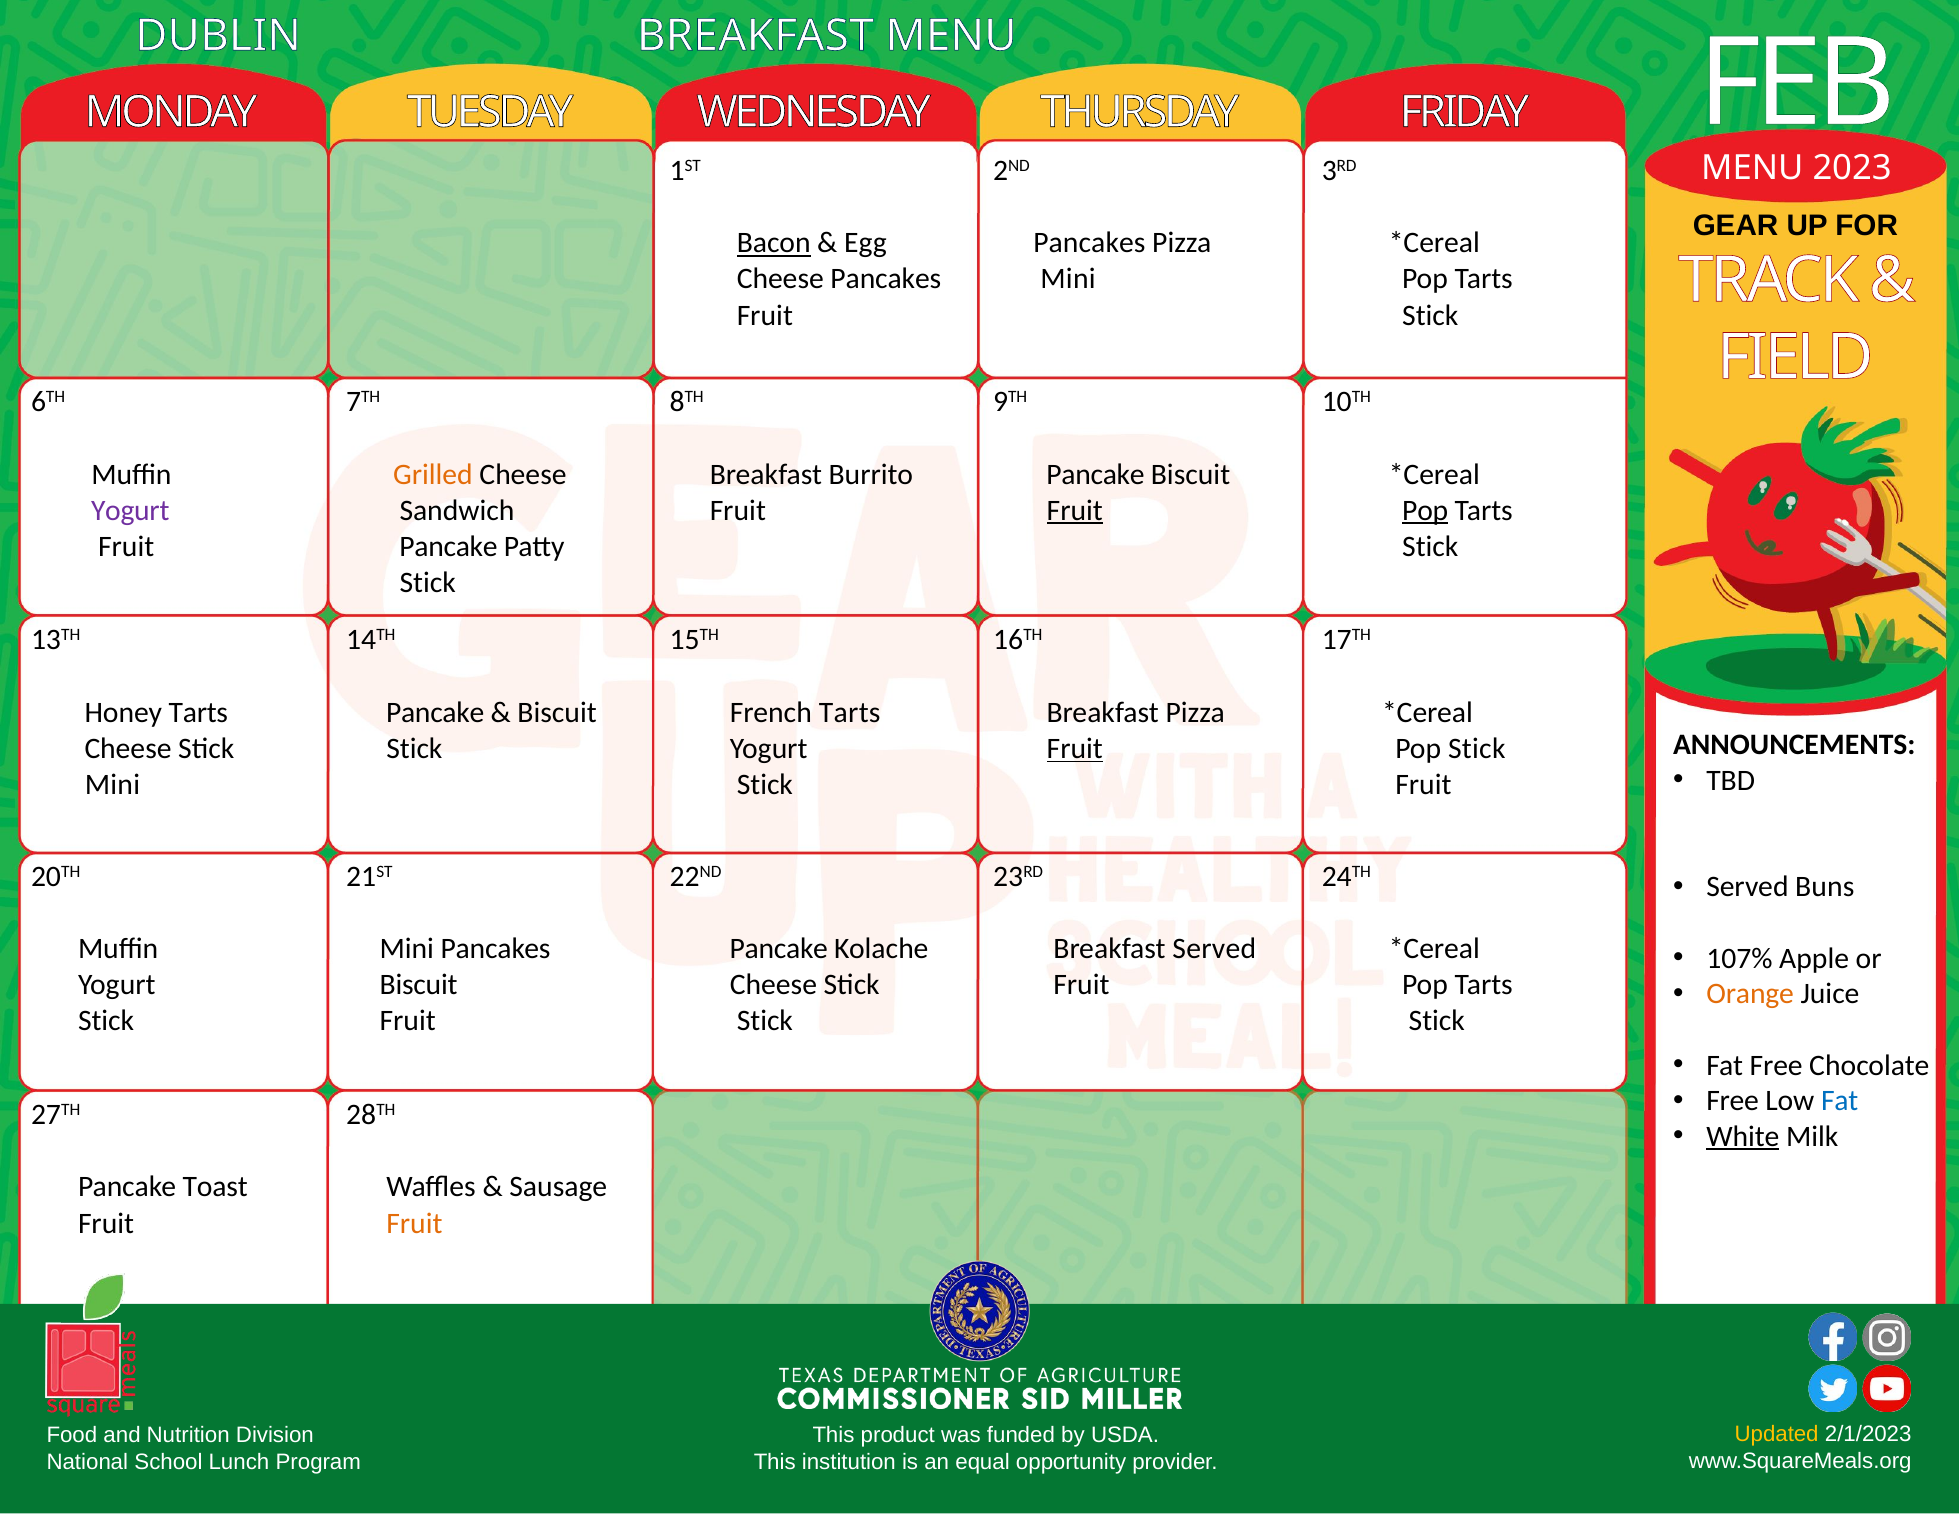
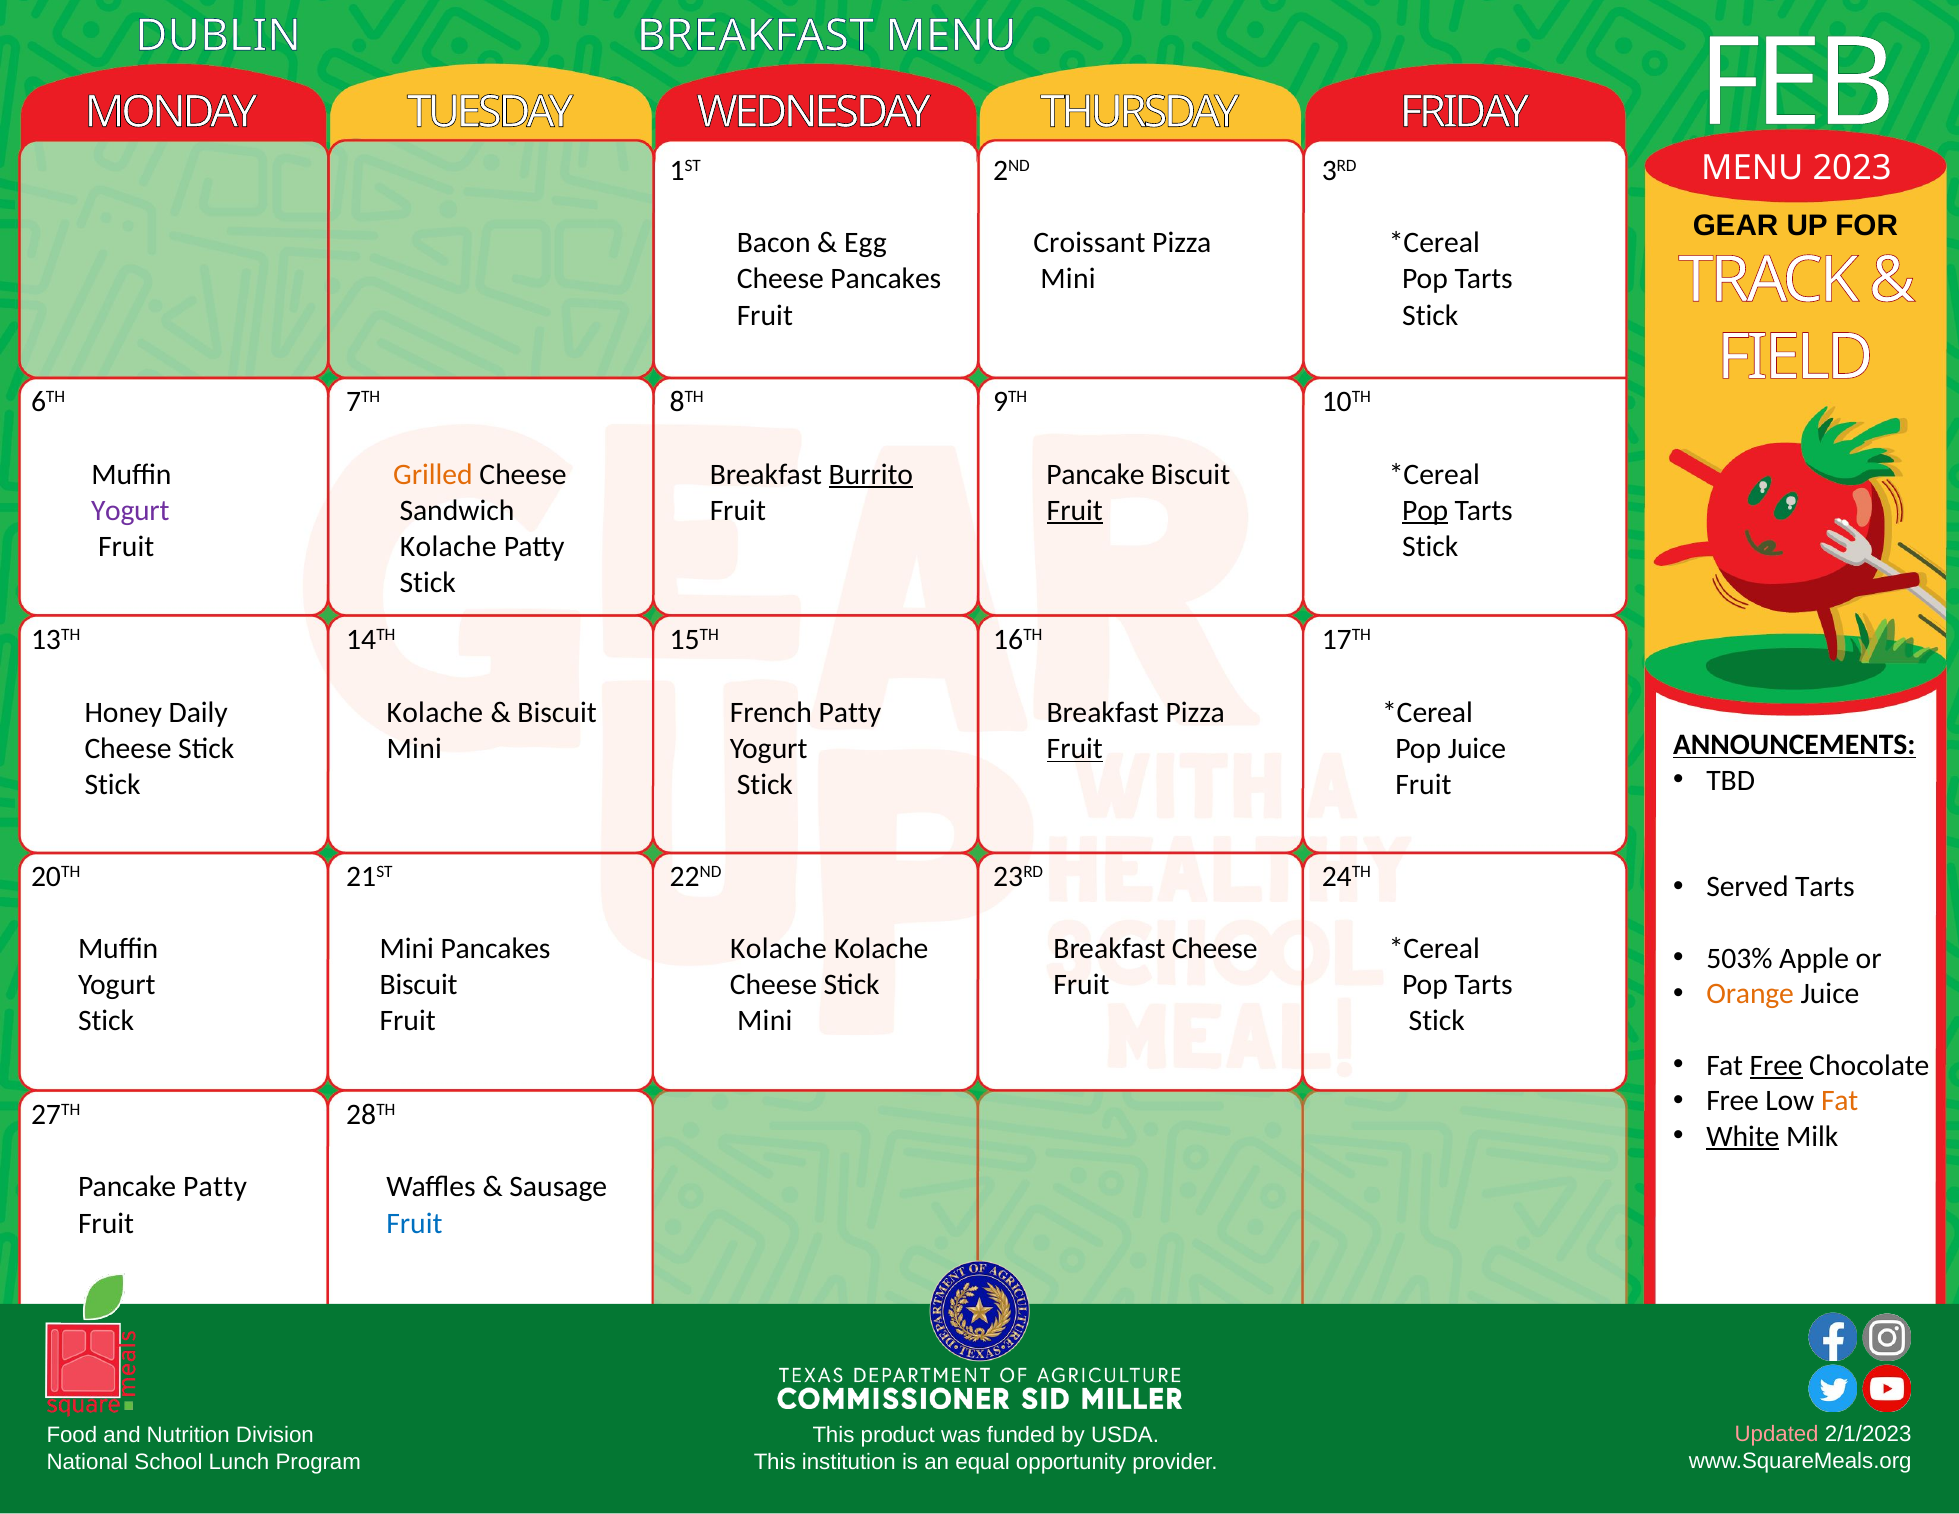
Bacon underline: present -> none (774, 243)
Pancakes: Pancakes -> Croissant (1089, 243)
Burrito underline: none -> present (871, 474)
Pancake: Pancake -> Kolache (448, 547)
Honey Tarts: Tarts -> Daily (198, 712)
Pancake: Pancake -> Kolache (435, 712)
French Tarts: Tarts -> Patty (850, 712)
ANNOUNCEMENTS underline: none -> present (1794, 745)
Stick: Stick -> Mini (414, 749)
Pop Stick: Stick -> Juice (1477, 749)
Mini: Mini -> Stick (113, 785)
Served Buns: Buns -> Tarts (1825, 887)
Pancake: Pancake -> Kolache (779, 949)
Breakfast Served: Served -> Cheese (1215, 949)
107%: 107% -> 503% (1739, 958)
Stick: Stick -> Mini (765, 1021)
Free underline: none -> present (1776, 1065)
Fat colour: blue -> orange (1840, 1101)
Pancake Toast: Toast -> Patty (215, 1187)
Fruit colour: orange -> blue (414, 1223)
Updated colour: yellow -> pink (1777, 1434)
